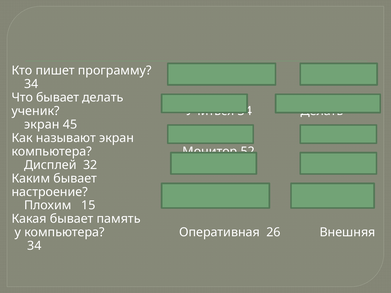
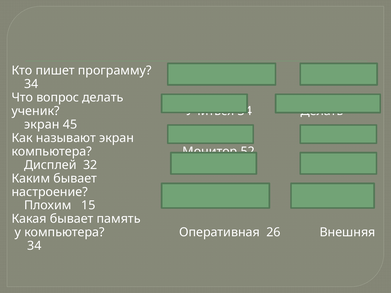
Что бывает: бывает -> вопрос (58, 98)
